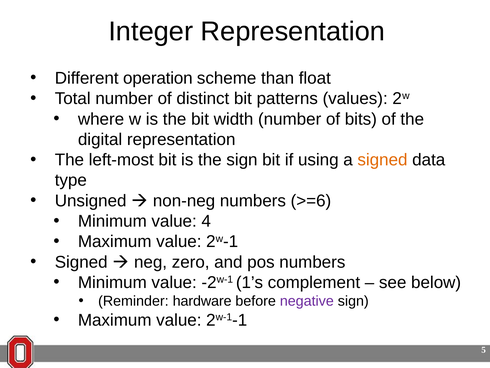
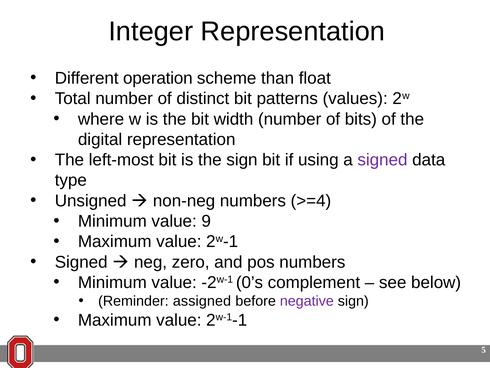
signed colour: orange -> purple (382, 160)
>=6: >=6 -> >=4 (311, 201)
4: 4 -> 9 (206, 221)
1’s: 1’s -> 0’s (250, 282)
hardware: hardware -> assigned (202, 301)
